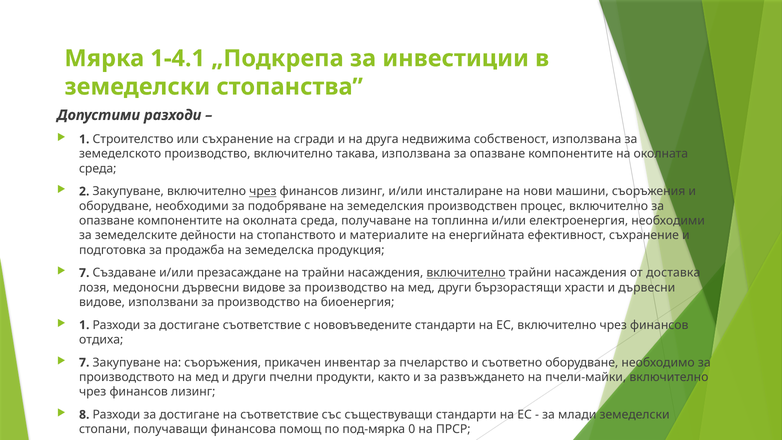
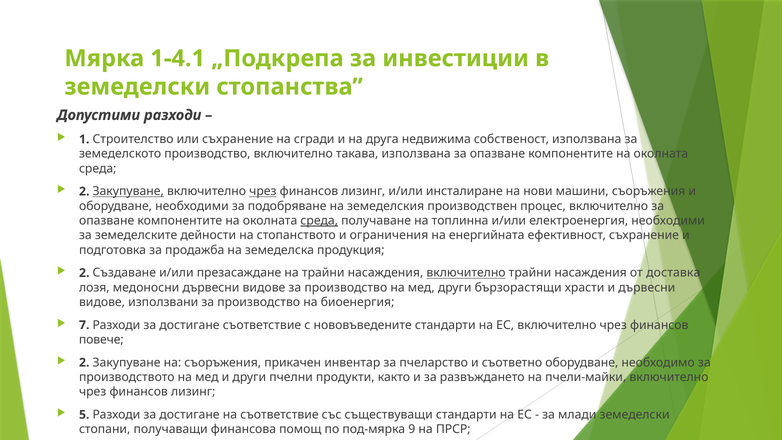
Закупуване underline: none -> present (128, 191)
среда underline: none -> present (319, 221)
материалите: материалите -> ограничения (389, 235)
7: 7 -> 2 (84, 273)
1: 1 -> 7 (84, 325)
отдиха: отдиха -> повече (101, 340)
7: 7 -> 2 (84, 362)
8: 8 -> 5 (84, 415)
0: 0 -> 9 (412, 429)
